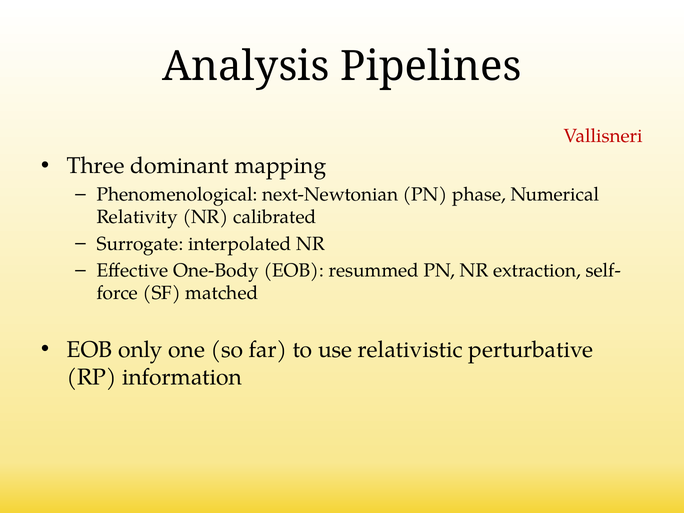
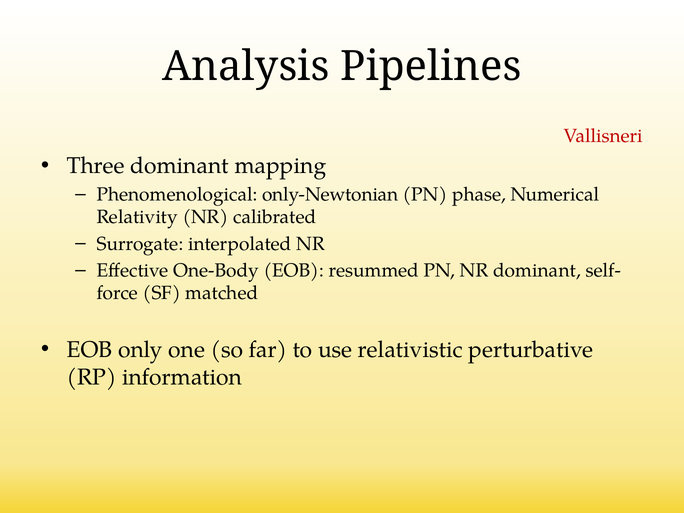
next-Newtonian: next-Newtonian -> only-Newtonian (330, 194)
NR extraction: extraction -> dominant (537, 270)
